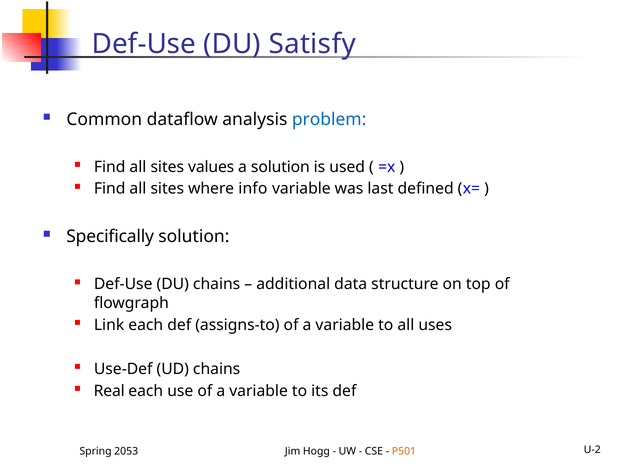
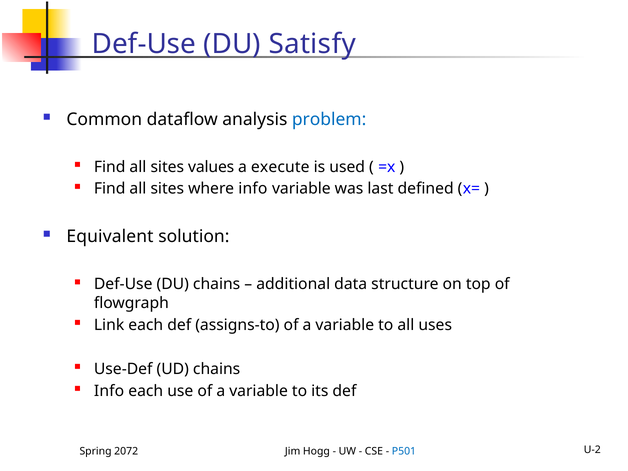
a solution: solution -> execute (280, 167)
Specifically: Specifically -> Equivalent (110, 237)
Real: Real -> Info (109, 391)
2053: 2053 -> 2072 (126, 451)
P501 colour: orange -> blue (404, 451)
